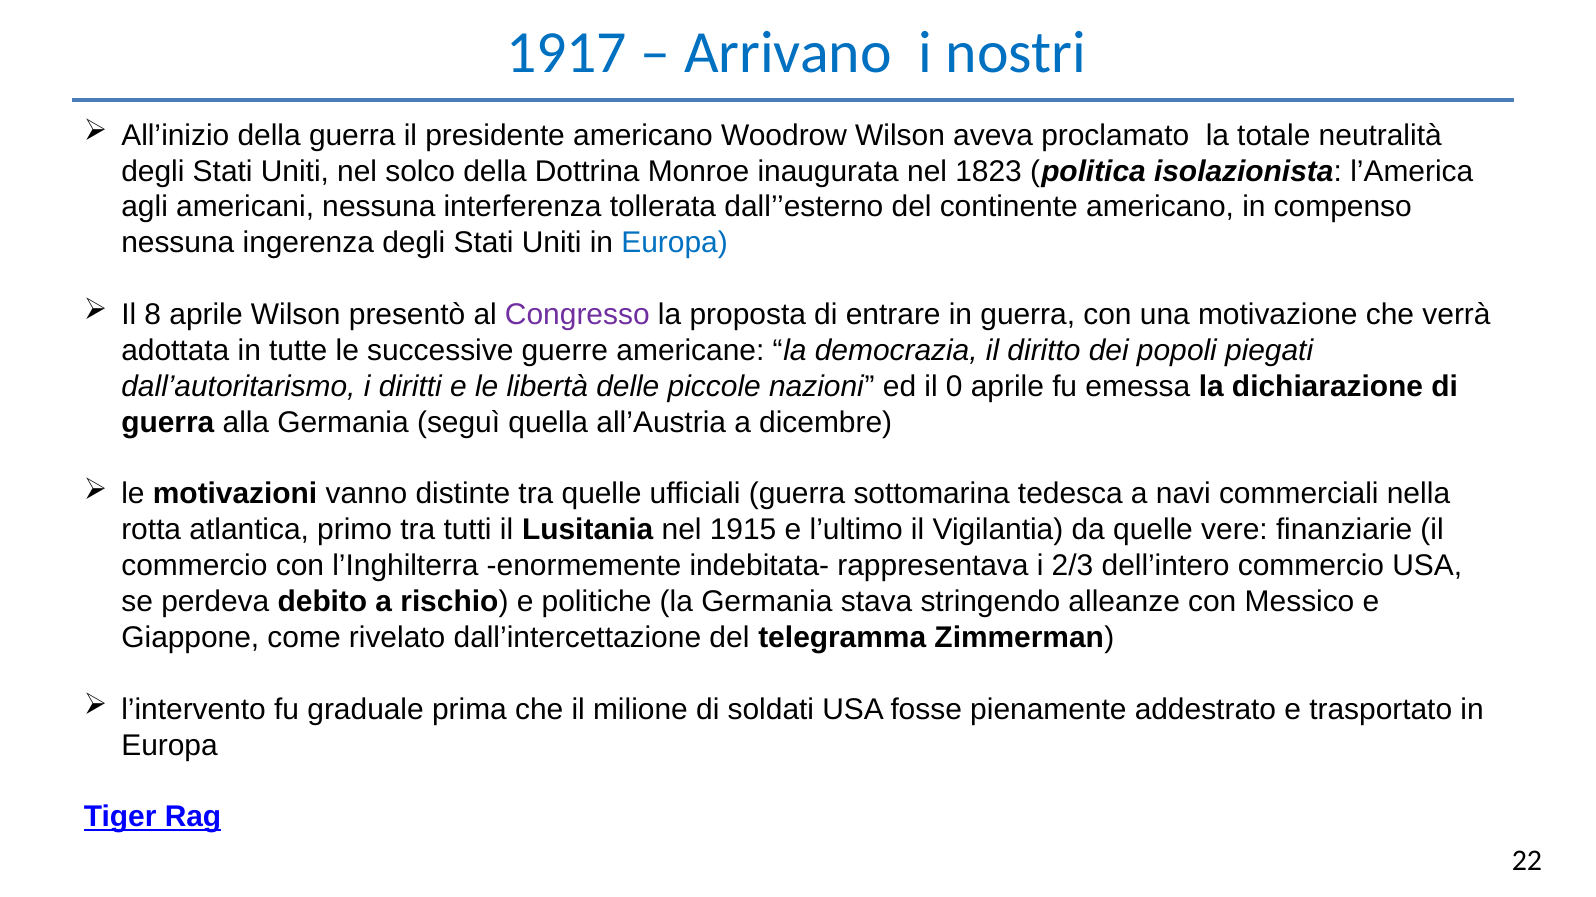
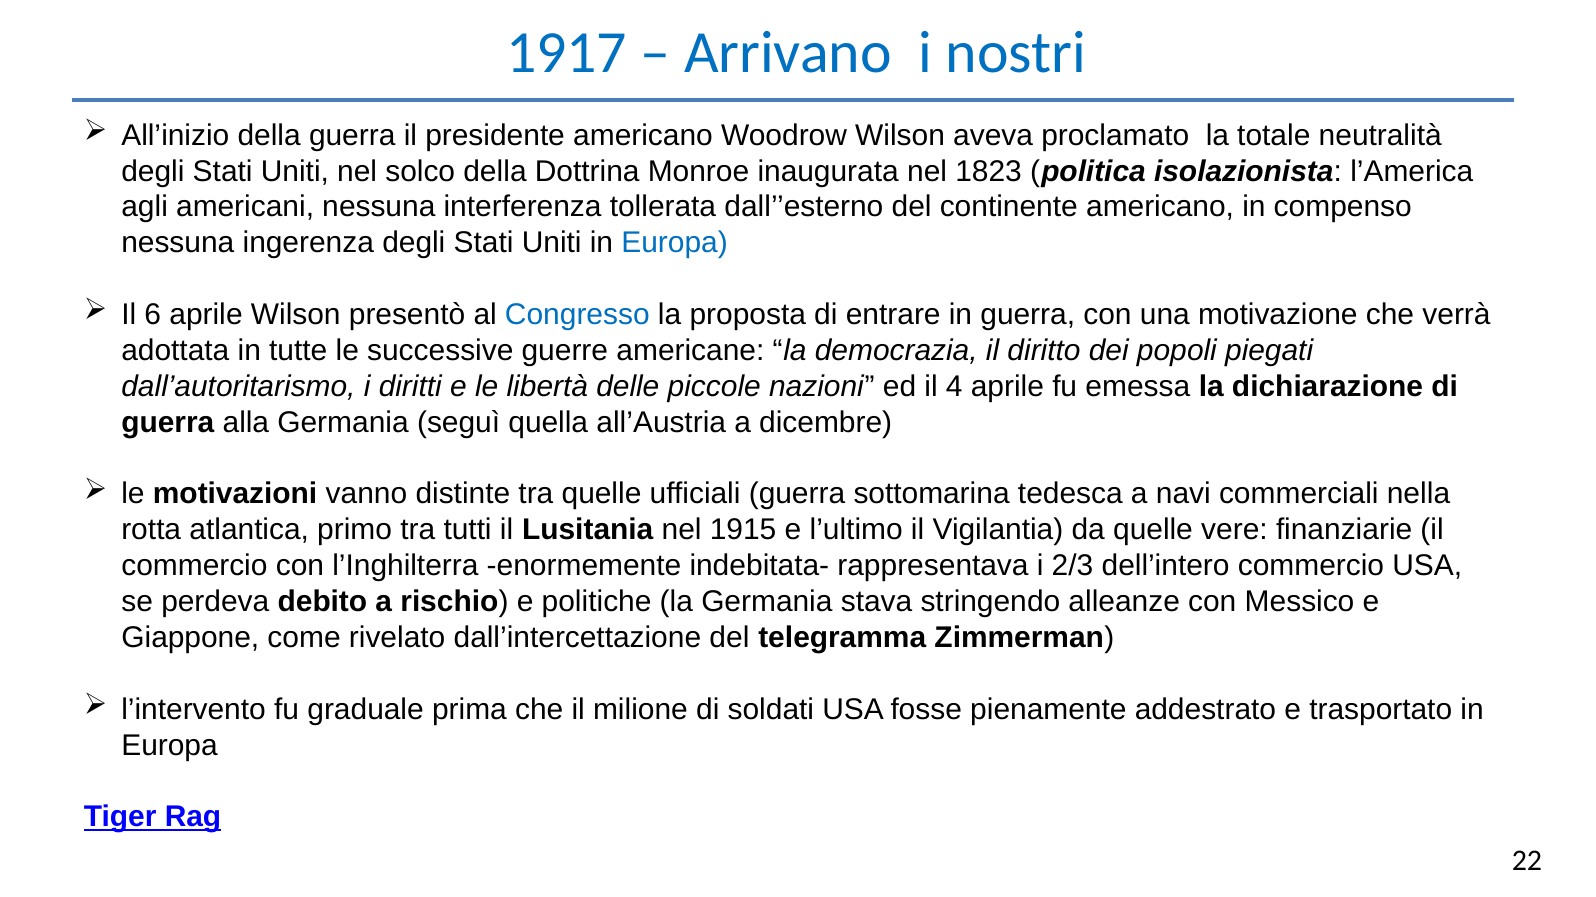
8: 8 -> 6 (153, 315)
Congresso colour: purple -> blue (577, 315)
0: 0 -> 4 (954, 387)
